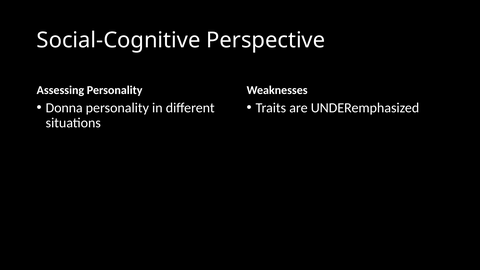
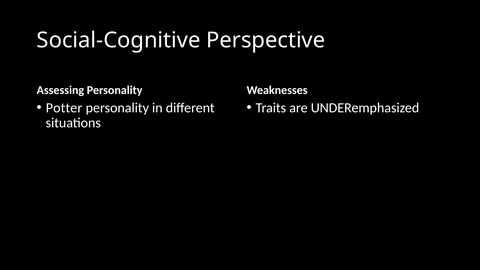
Donna: Donna -> Potter (64, 108)
